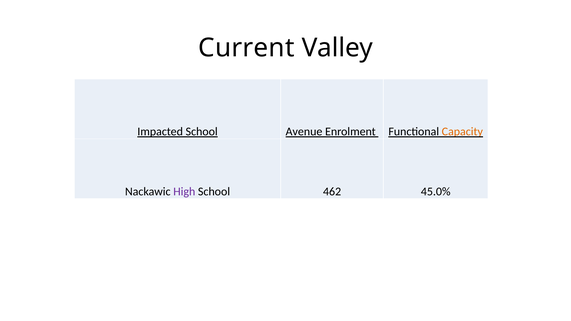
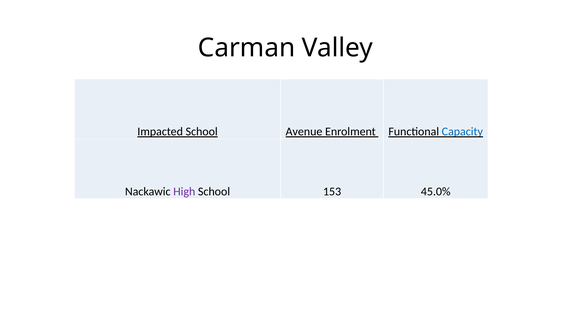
Current: Current -> Carman (247, 48)
Capacity colour: orange -> blue (462, 132)
462: 462 -> 153 (332, 192)
